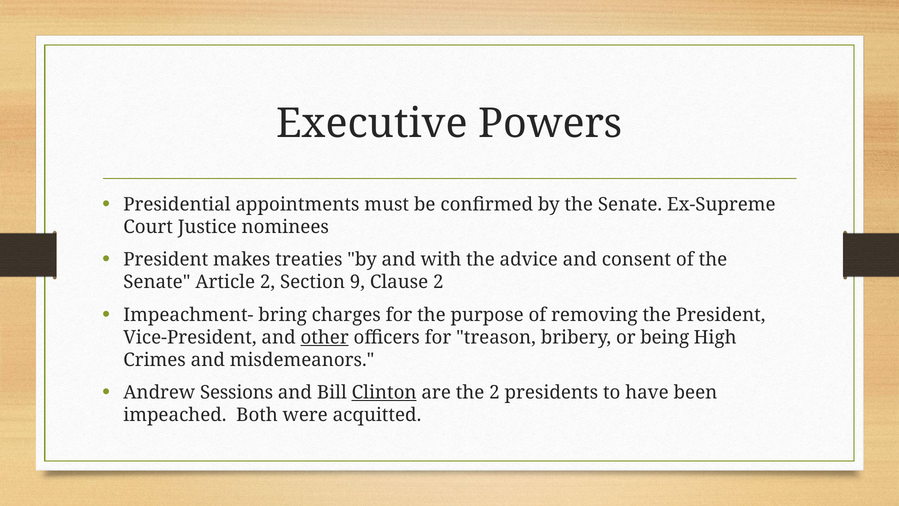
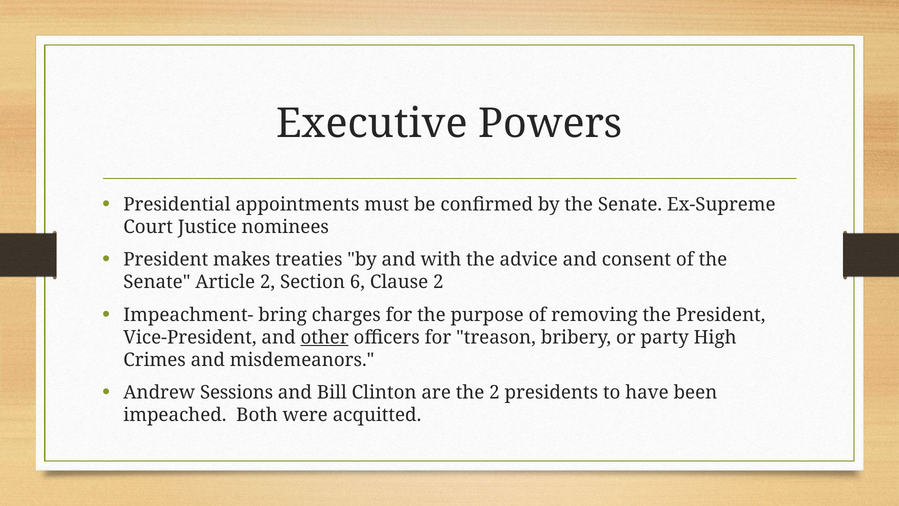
9: 9 -> 6 (357, 282)
being: being -> party (665, 337)
Clinton underline: present -> none (384, 392)
